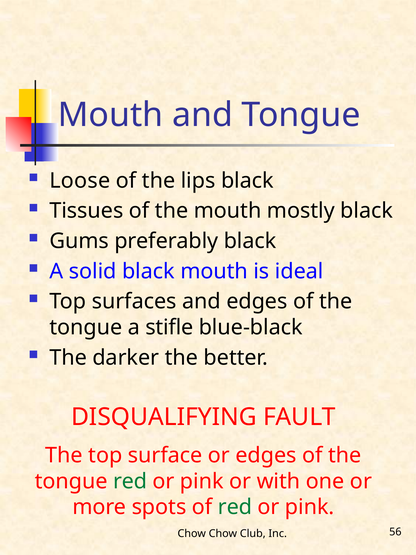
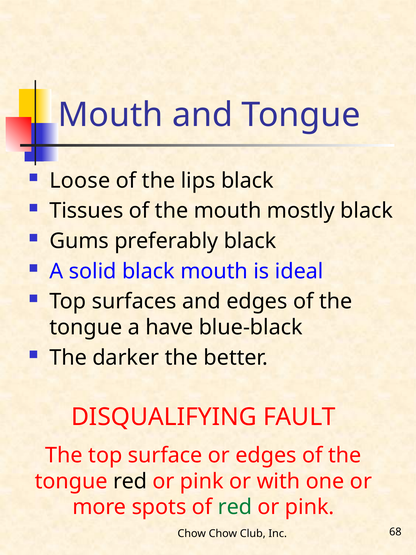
stifle: stifle -> have (169, 327)
red colour: green -> black (130, 481)
56: 56 -> 68 (395, 532)
